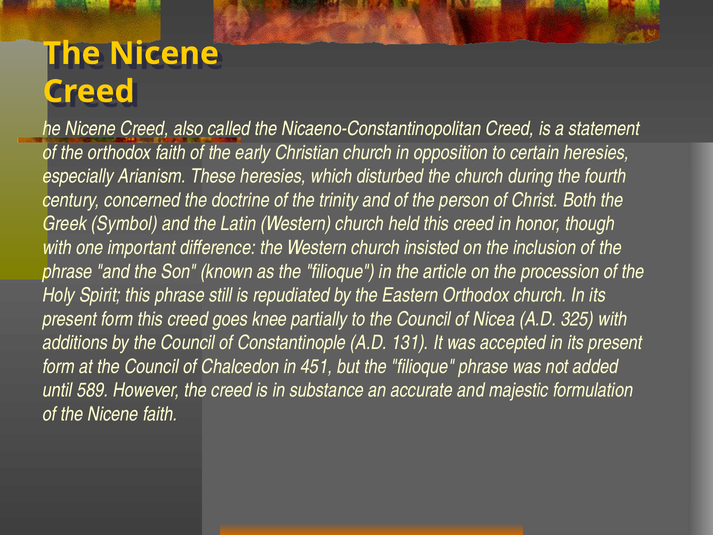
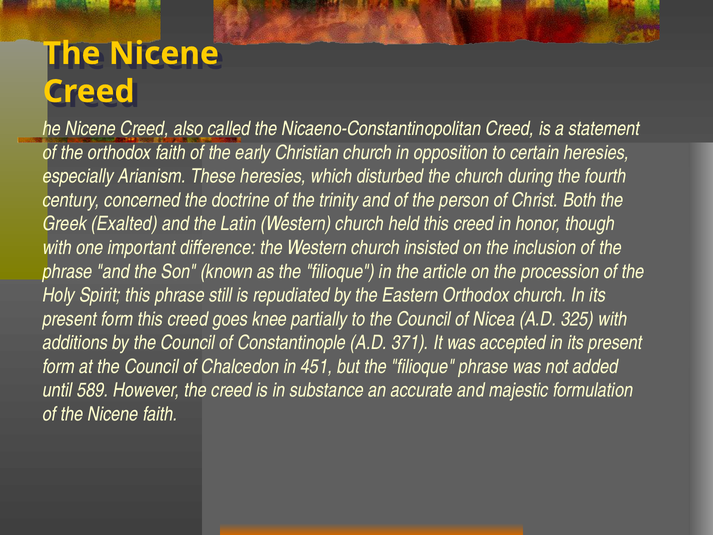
Symbol: Symbol -> Exalted (124, 224)
131: 131 -> 371 (410, 343)
